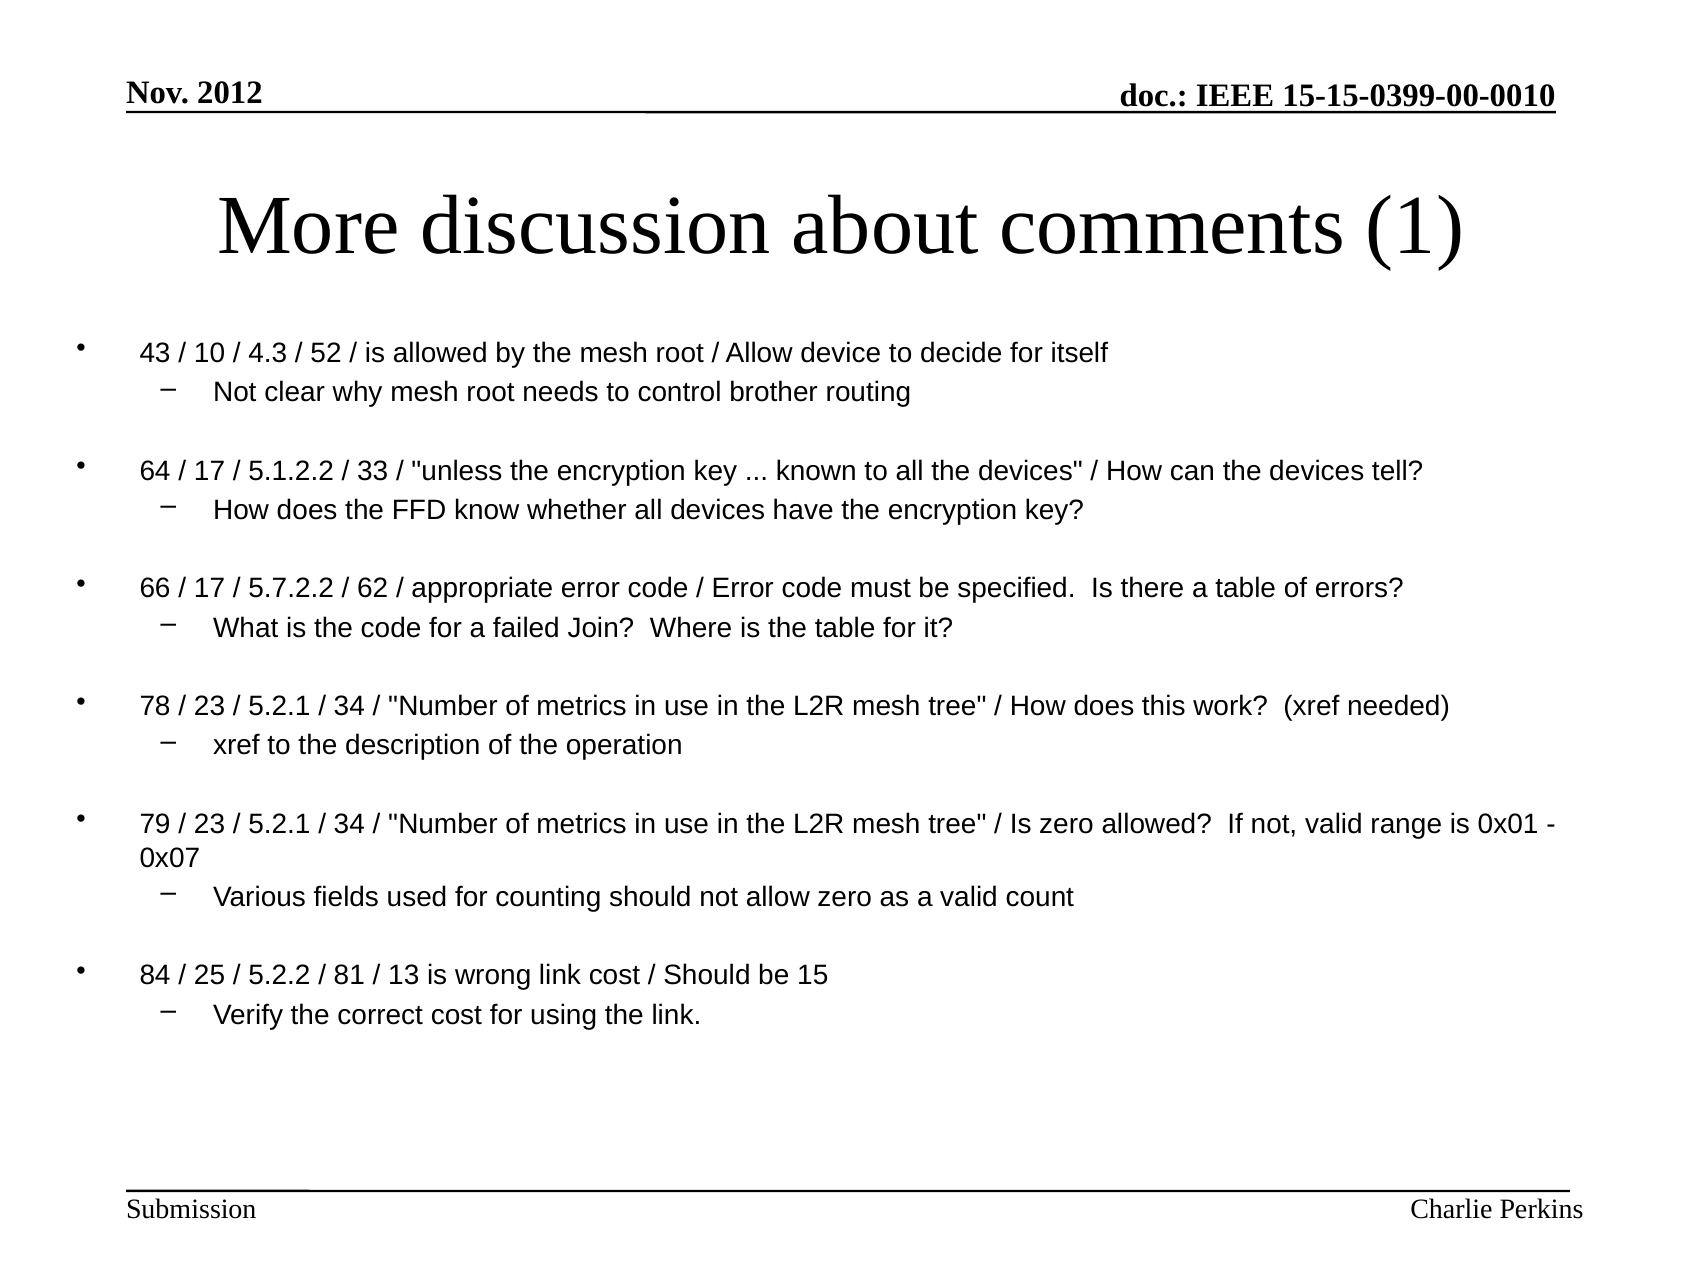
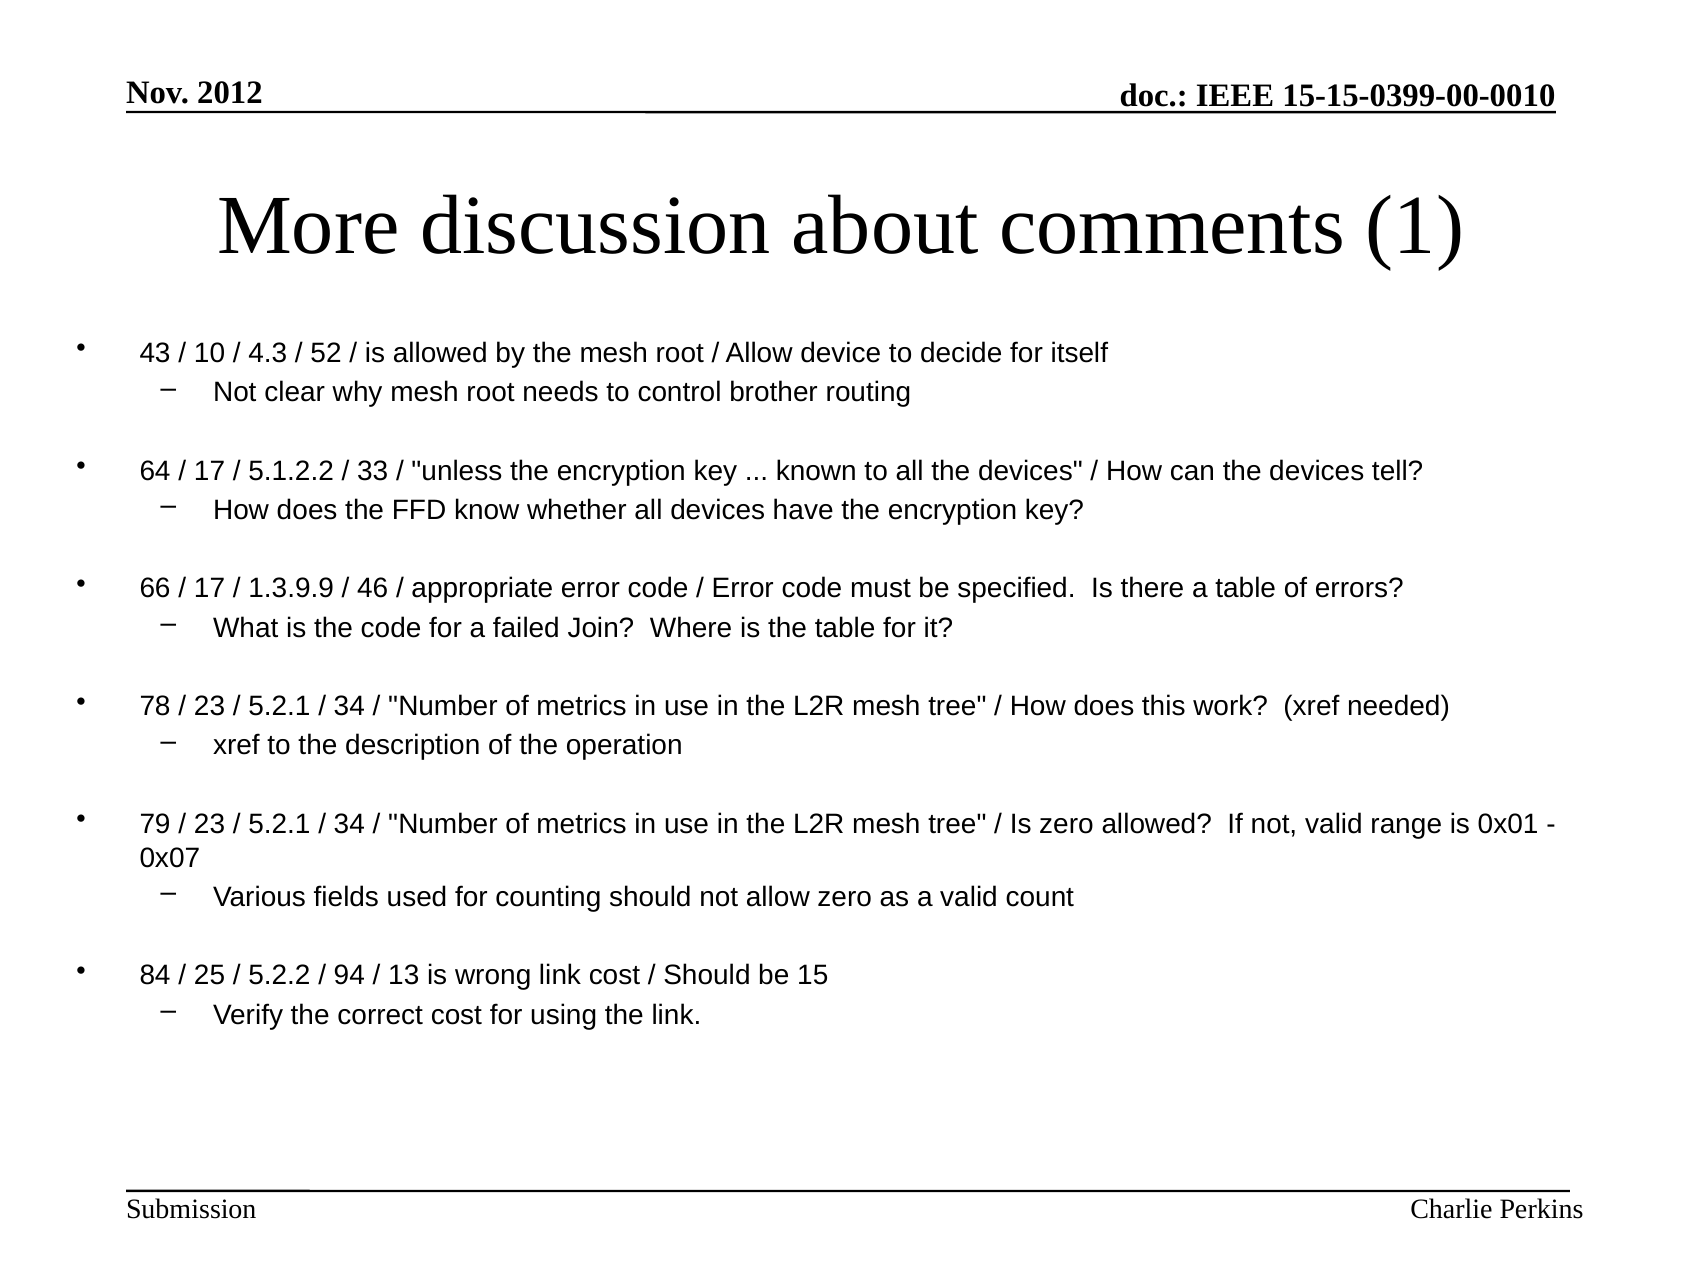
5.7.2.2: 5.7.2.2 -> 1.3.9.9 (291, 589)
62: 62 -> 46 (373, 589)
81: 81 -> 94 (349, 976)
